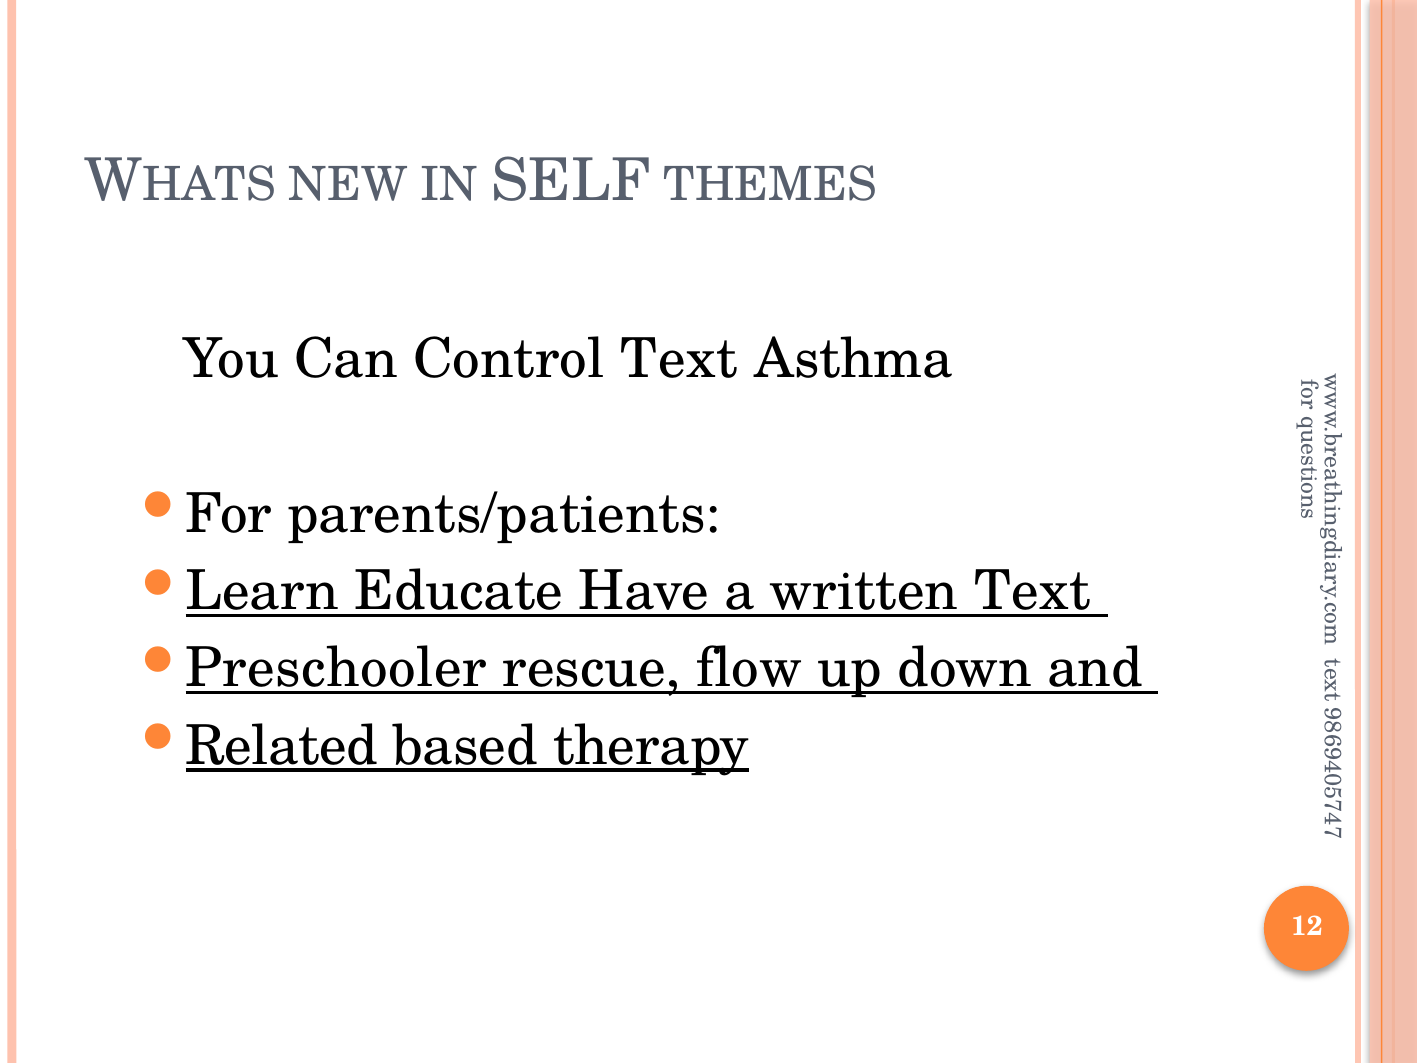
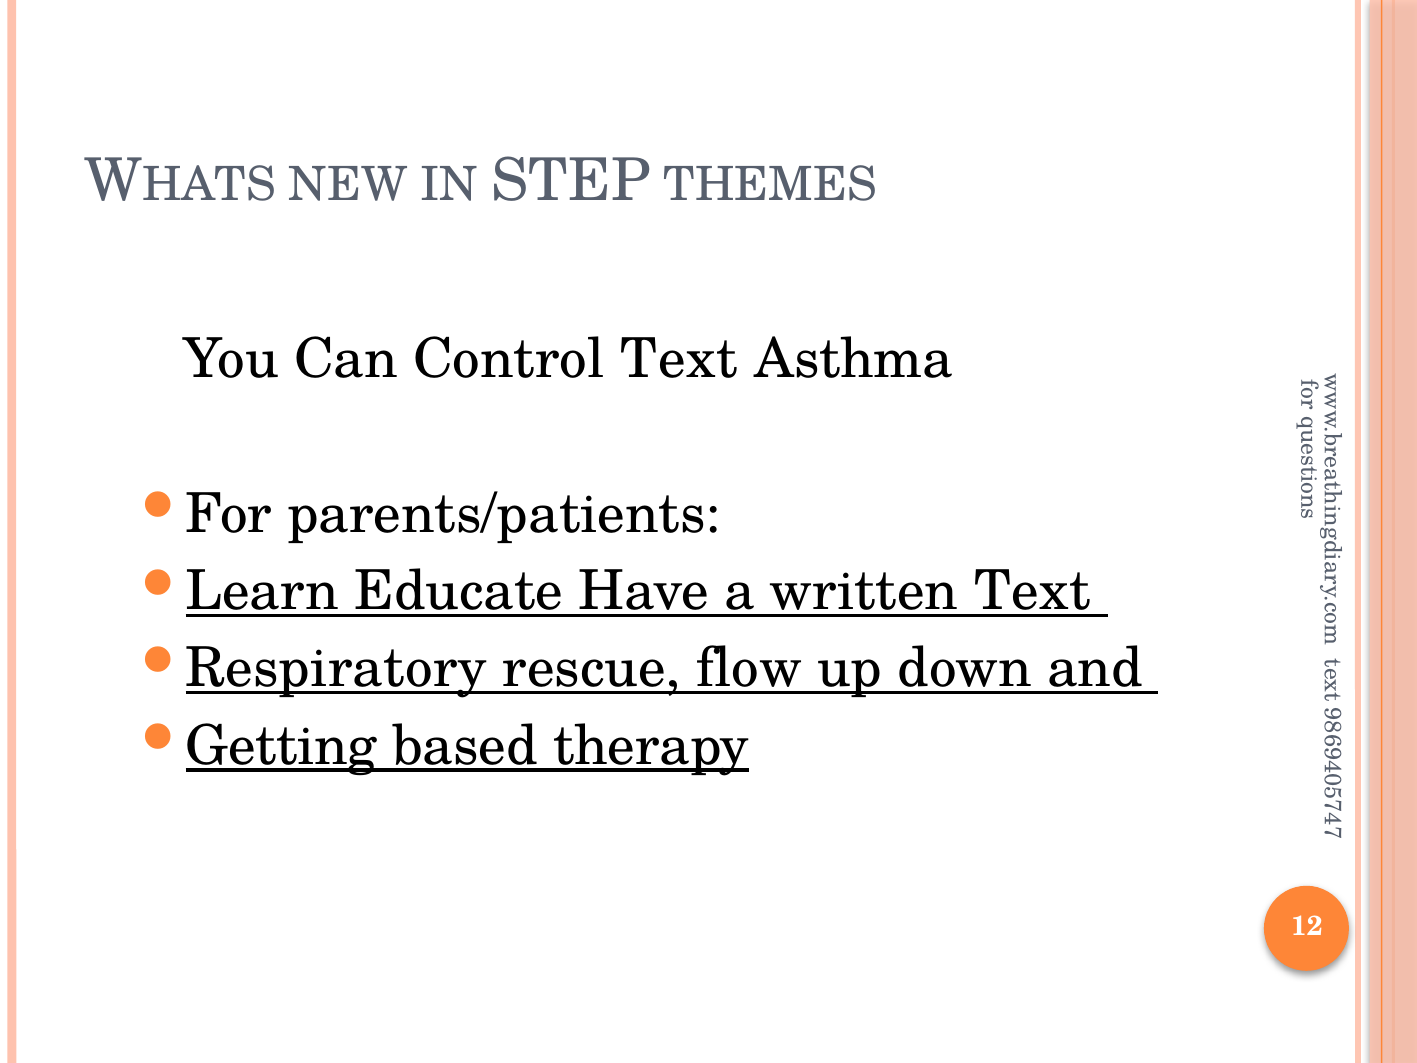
SELF: SELF -> STEP (571, 181)
Preschooler: Preschooler -> Respiratory (336, 668)
Related: Related -> Getting (281, 746)
